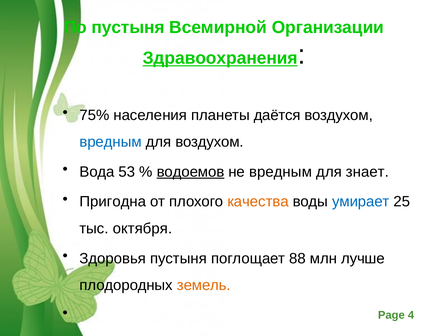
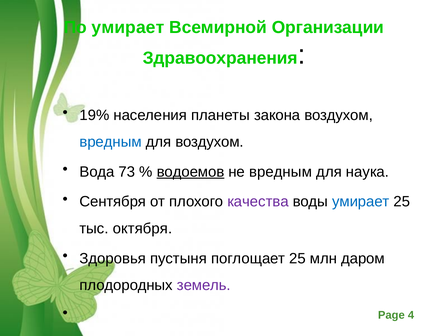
По пустыня: пустыня -> умирает (128, 27)
Здравоохранения underline: present -> none (220, 58)
75%: 75% -> 19% (94, 115)
даётся: даётся -> закона (277, 115)
53: 53 -> 73 (127, 172)
знает: знает -> наука (368, 172)
Пригодна: Пригодна -> Сентября (113, 202)
качества colour: orange -> purple (258, 202)
поглощает 88: 88 -> 25 (297, 258)
лучше: лучше -> даром (363, 258)
земель colour: orange -> purple (204, 285)
